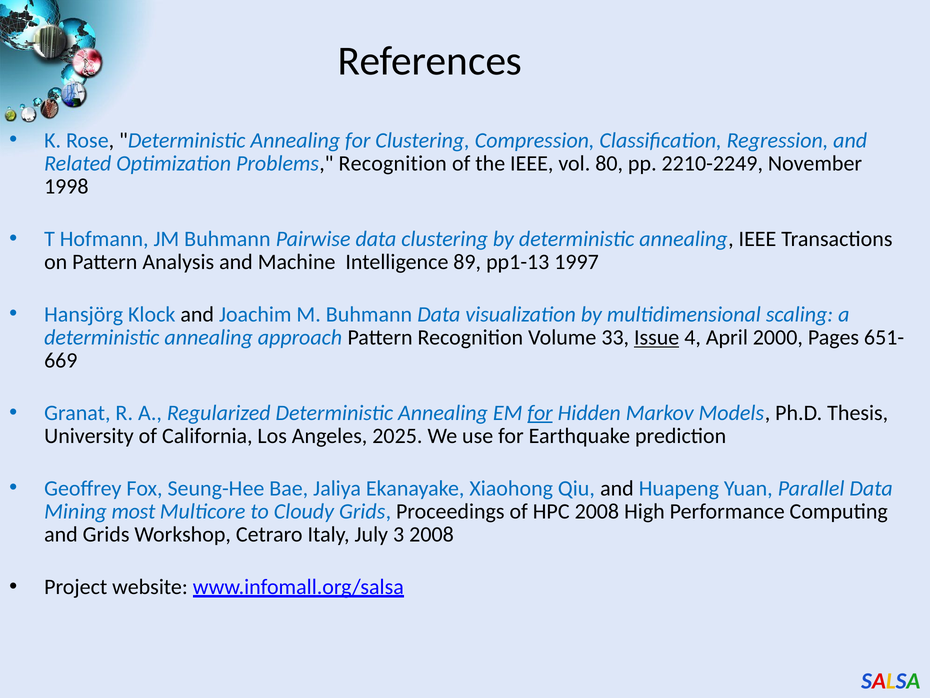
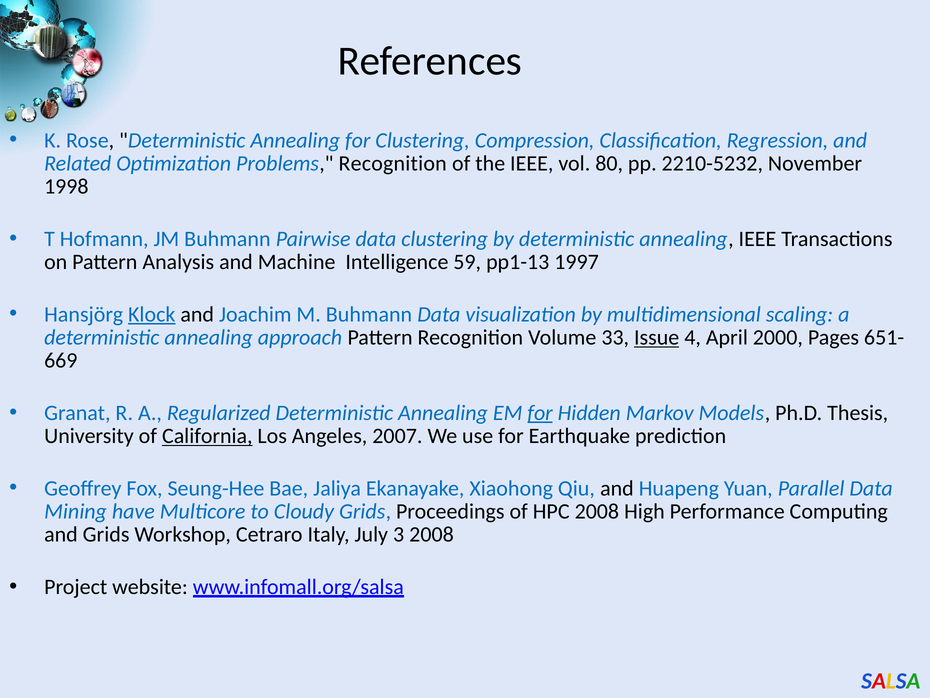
2210-2249: 2210-2249 -> 2210-5232 (712, 163)
89: 89 -> 59 (467, 262)
Klock underline: none -> present (152, 314)
California underline: none -> present (207, 436)
2025: 2025 -> 2007 (397, 436)
most: most -> have (133, 511)
